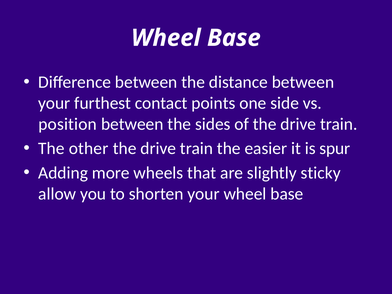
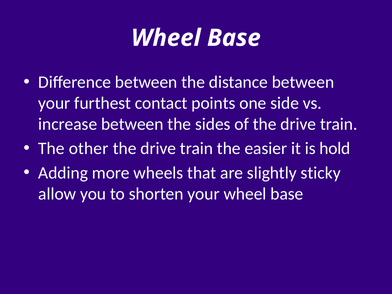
position: position -> increase (68, 124)
spur: spur -> hold (335, 148)
